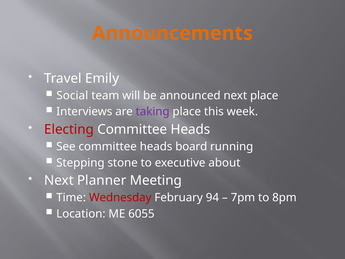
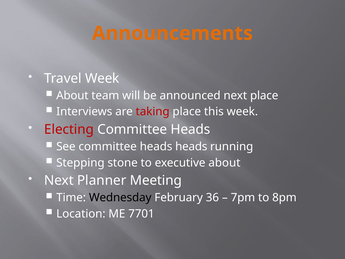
Travel Emily: Emily -> Week (102, 78)
Social: Social -> About (72, 95)
taking colour: purple -> red (153, 112)
heads board: board -> heads (191, 146)
Wednesday colour: red -> black (120, 197)
94: 94 -> 36 (212, 197)
6055: 6055 -> 7701 (141, 214)
